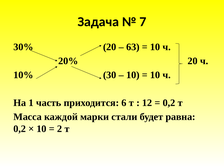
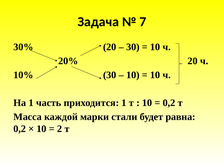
63: 63 -> 30 (133, 47)
приходится 6: 6 -> 1 (124, 103)
12: 12 -> 10 (147, 103)
